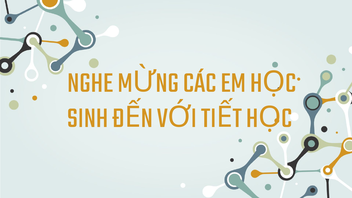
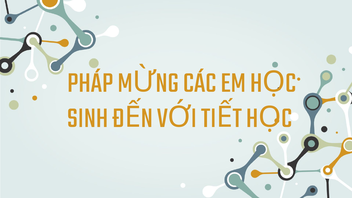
NGHE: NGHE -> PHÁP (90, 82)
